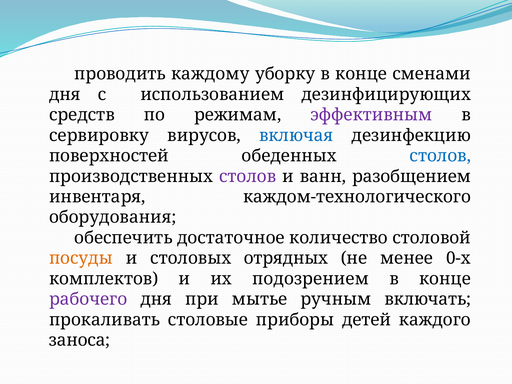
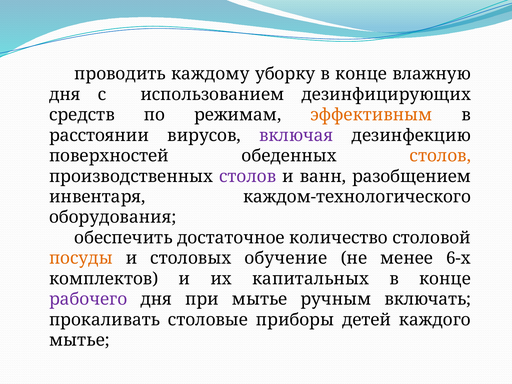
сменами: сменами -> влажную (432, 74)
эффективным colour: purple -> orange (371, 115)
сервировку: сервировку -> расстоянии (99, 135)
включая colour: blue -> purple (296, 135)
столов colour: blue -> orange (440, 156)
отрядных: отрядных -> обучение (286, 258)
0-х: 0-х -> 6-х (458, 258)
подозрением: подозрением -> капитальных (311, 279)
заноса: заноса -> мытье (79, 340)
